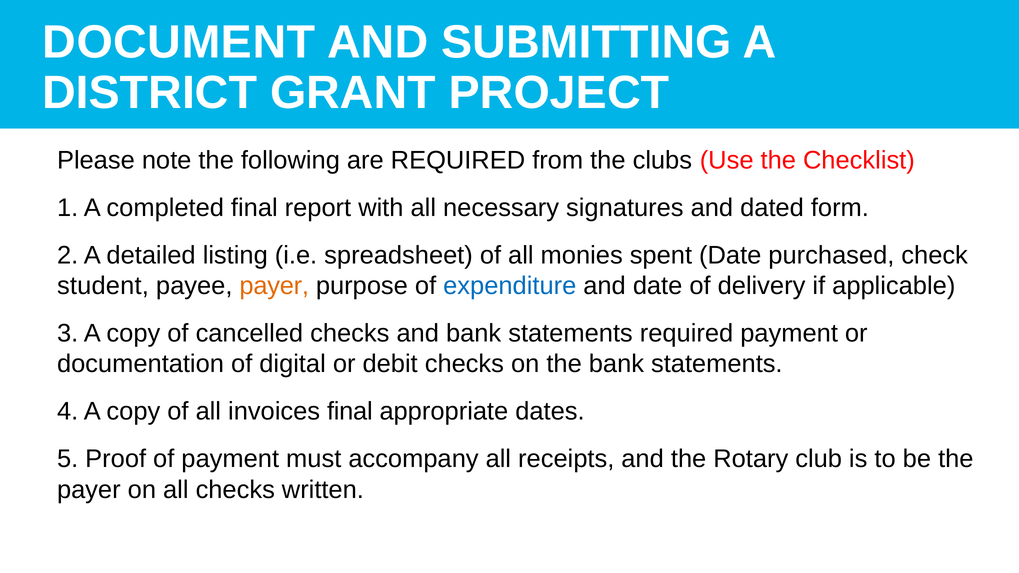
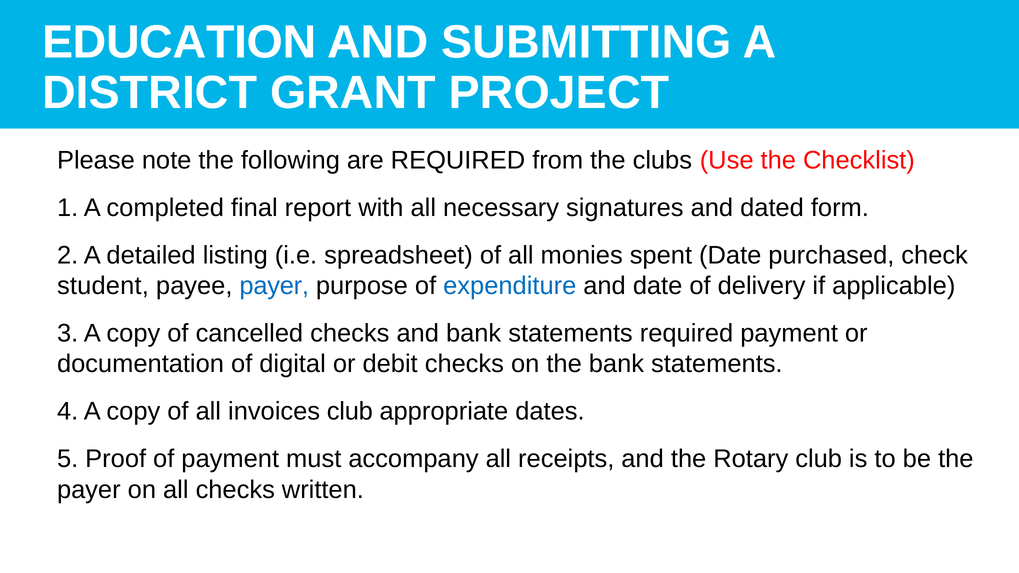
DOCUMENT: DOCUMENT -> EDUCATION (179, 43)
payer colour: orange -> blue (274, 286)
invoices final: final -> club (350, 412)
